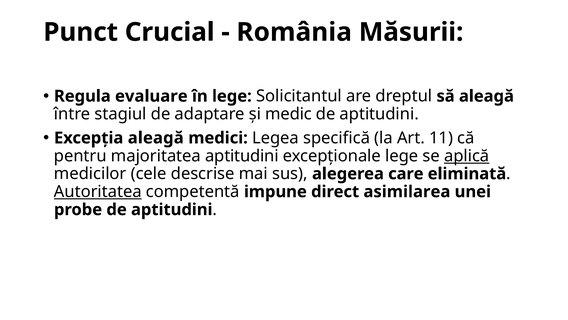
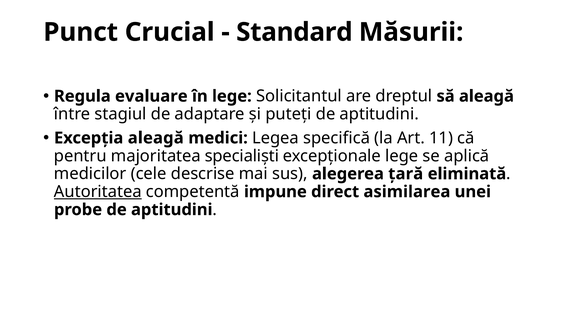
România: România -> Standard (294, 32)
medic: medic -> puteți (288, 114)
majoritatea aptitudini: aptitudini -> specialiști (242, 156)
aplică underline: present -> none (467, 156)
care: care -> țară (406, 174)
